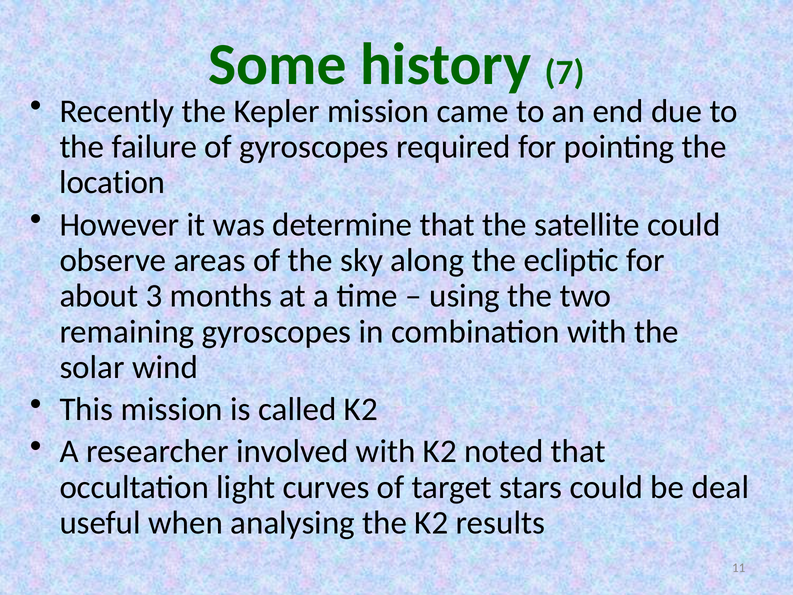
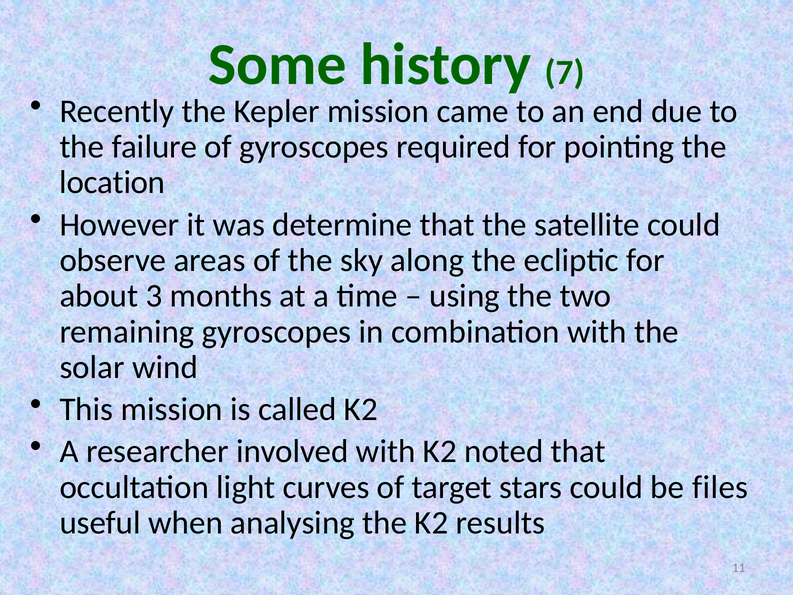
deal: deal -> files (720, 487)
